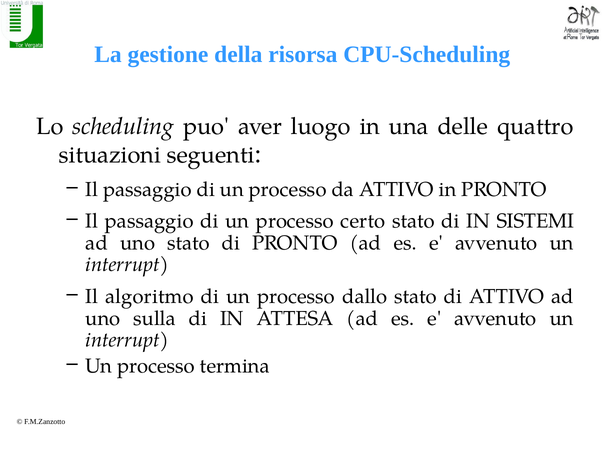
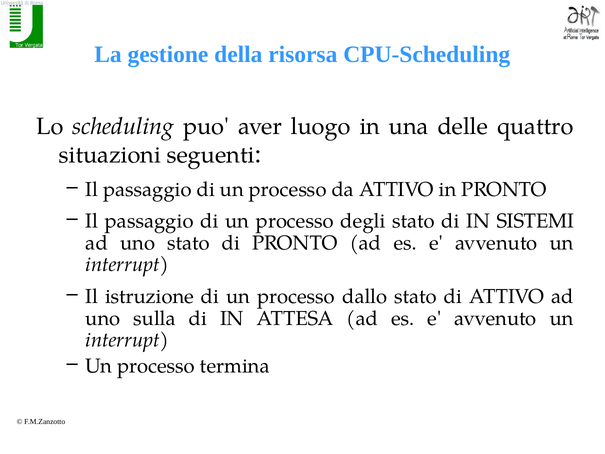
certo: certo -> degli (363, 221)
algoritmo: algoritmo -> istruzione (150, 297)
